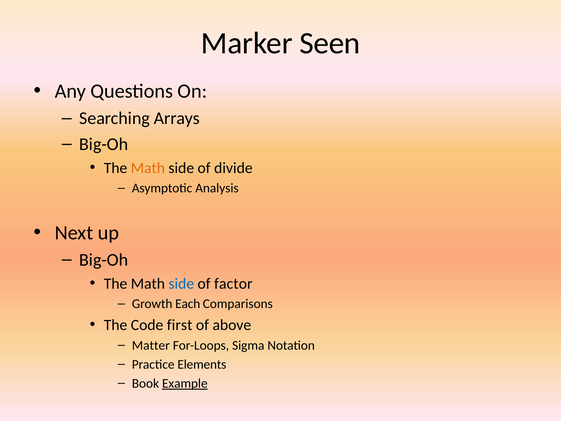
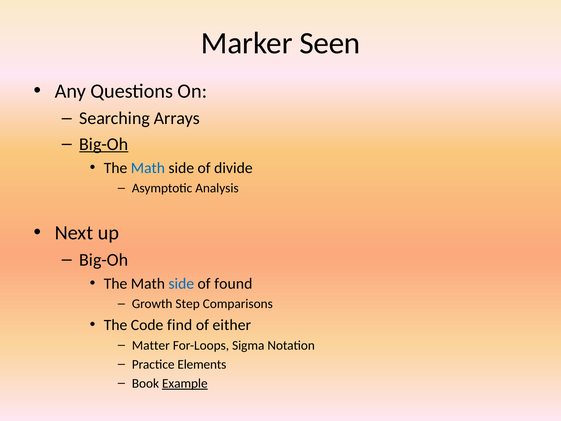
Big-Oh underline: none -> present (104, 144)
Math colour: orange -> blue (148, 168)
factor: factor -> found (233, 283)
Each: Each -> Step (188, 304)
first: first -> find (180, 325)
above: above -> either (232, 325)
